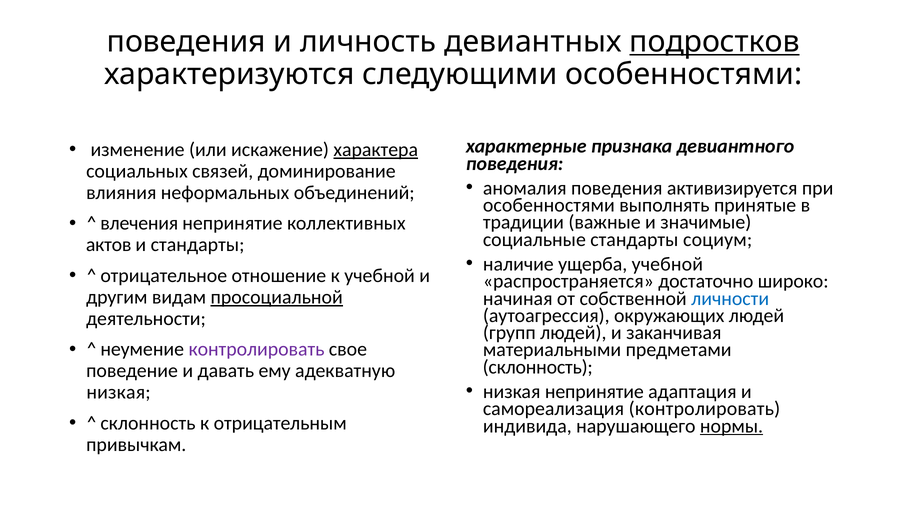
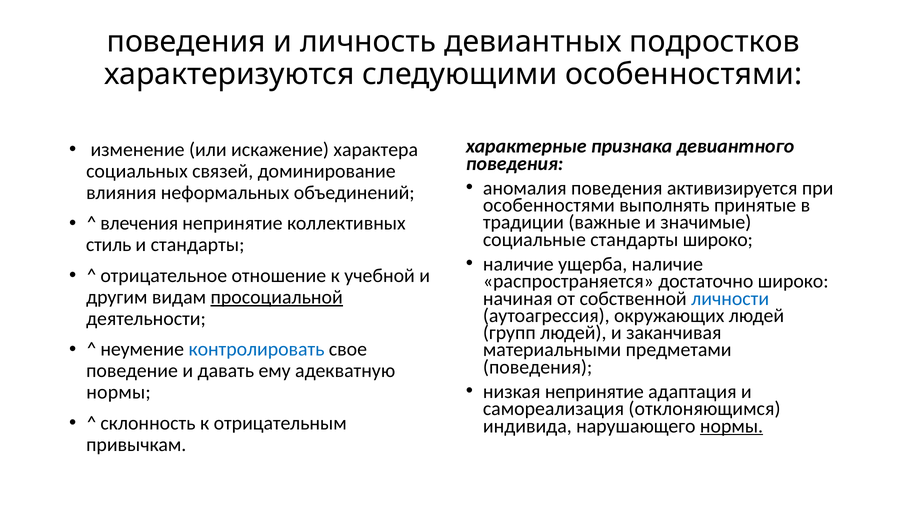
подростков underline: present -> none (715, 42)
характера underline: present -> none (376, 150)
стандарты социум: социум -> широко (718, 240)
актов: актов -> стиль (109, 245)
ущерба учебной: учебной -> наличие (667, 264)
контролировать colour: purple -> blue (256, 350)
склонность: склонность -> поведения (538, 367)
низкая: низкая -> нормы (119, 392)
самореализация контролировать: контролировать -> отклоняющимся (705, 409)
